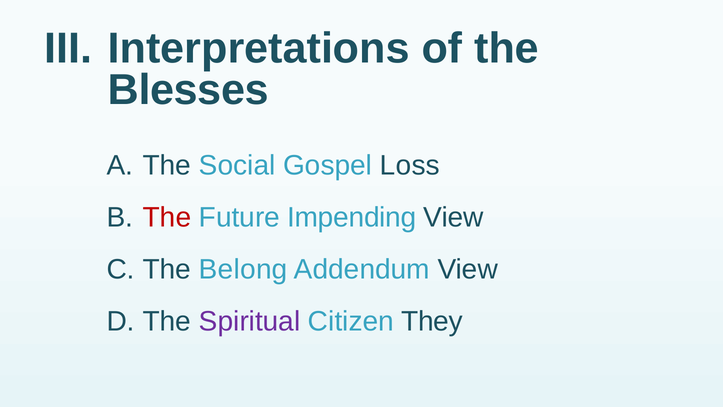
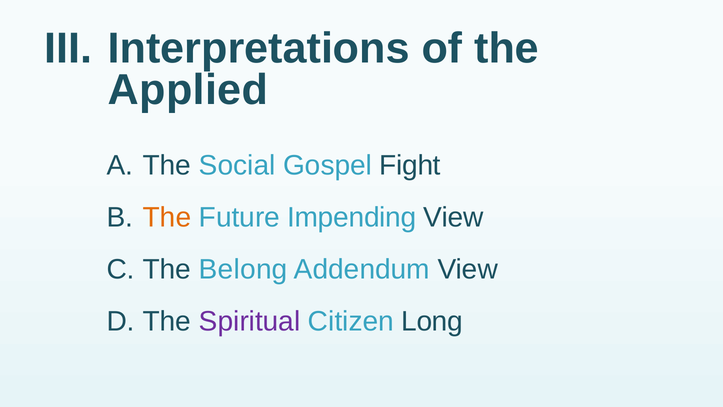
Blesses: Blesses -> Applied (188, 90)
Loss: Loss -> Fight (410, 166)
The colour: red -> orange (167, 217)
They: They -> Long (432, 321)
